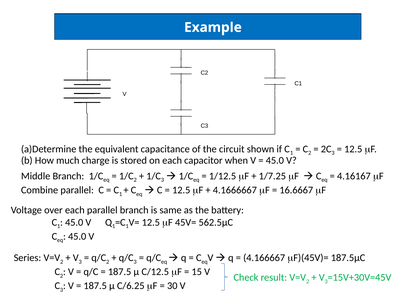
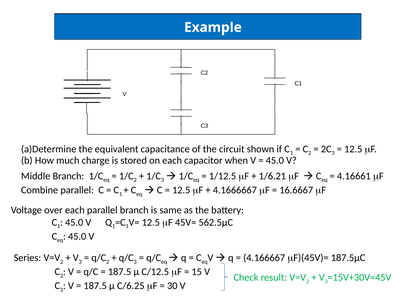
1/7.25: 1/7.25 -> 1/6.21 (272, 176)
4.16167: 4.16167 -> 4.16661 (354, 176)
